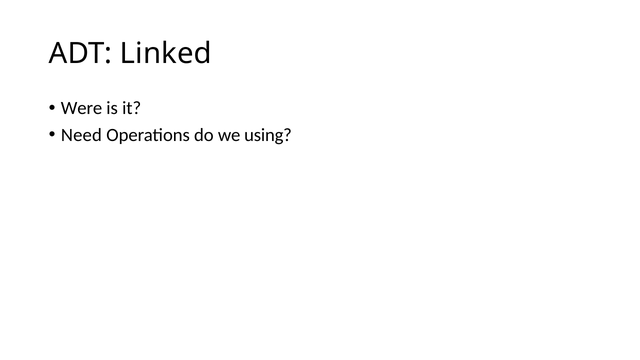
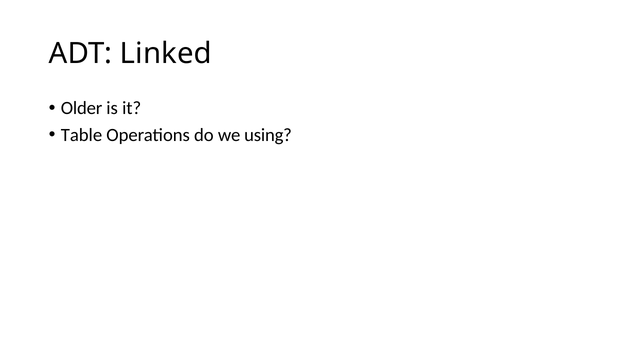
Were: Were -> Older (82, 108)
Need: Need -> Table (81, 135)
